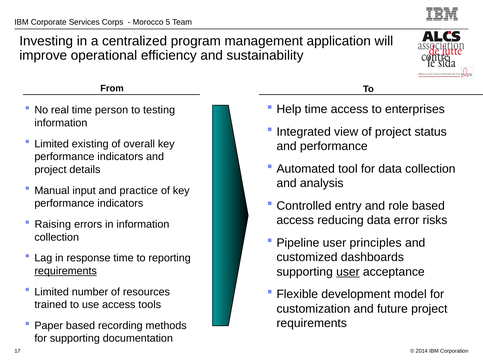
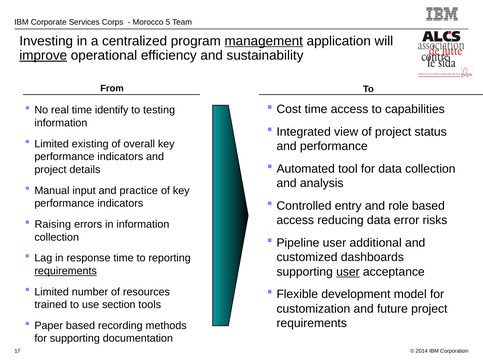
management underline: none -> present (264, 41)
improve underline: none -> present (43, 55)
Help: Help -> Cost (289, 109)
enterprises: enterprises -> capabilities (415, 109)
person: person -> identify (112, 110)
principles: principles -> additional (376, 243)
use access: access -> section (119, 305)
